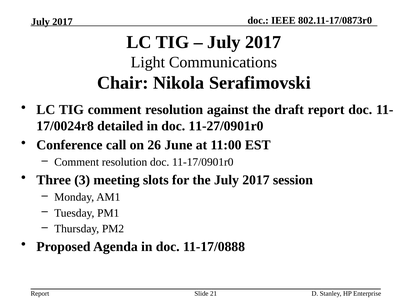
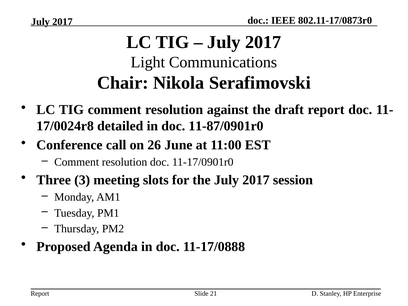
11-27/0901r0: 11-27/0901r0 -> 11-87/0901r0 (226, 126)
